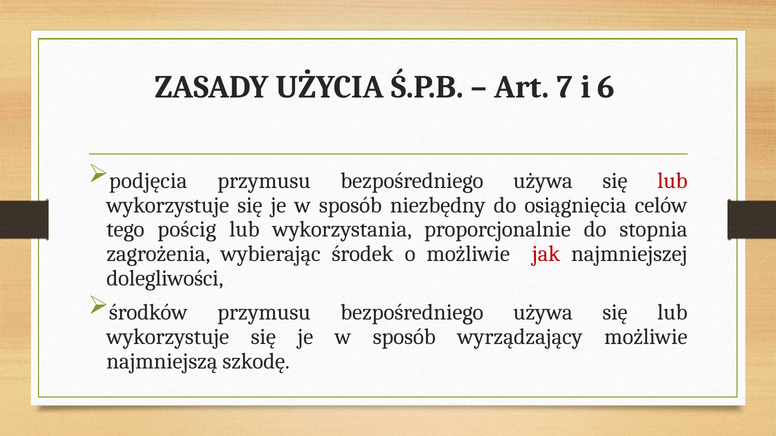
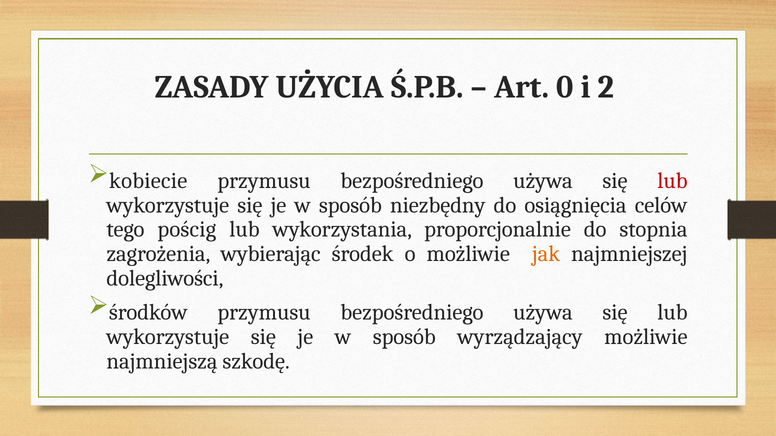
7: 7 -> 0 (565, 87)
6: 6 -> 2 (606, 87)
podjęcia: podjęcia -> kobiecie (148, 181)
jak colour: red -> orange (546, 254)
